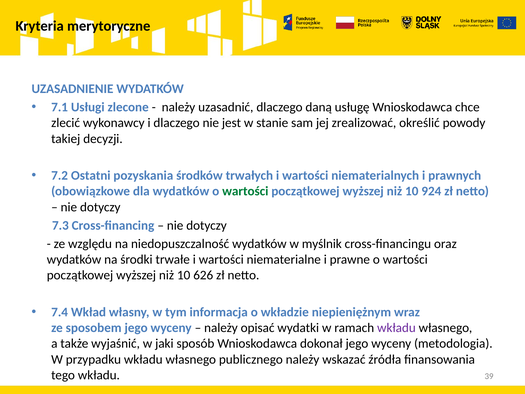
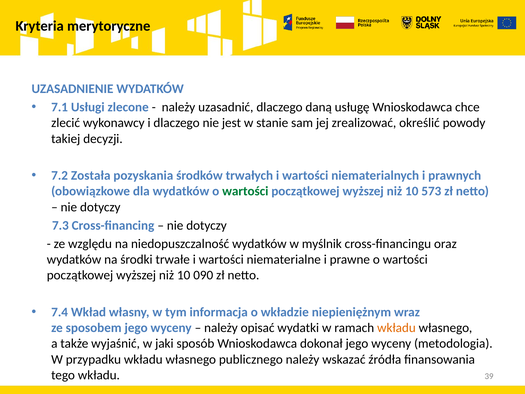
Ostatni: Ostatni -> Została (91, 175)
924: 924 -> 573 (431, 191)
626: 626 -> 090 (203, 275)
wkładu colour: purple -> orange (396, 328)
